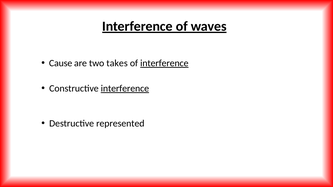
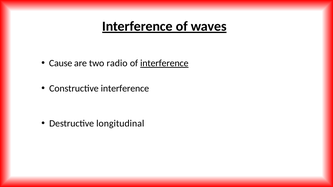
takes: takes -> radio (117, 63)
interference underline: present -> none (125, 89)
represented: represented -> longitudinal (120, 124)
